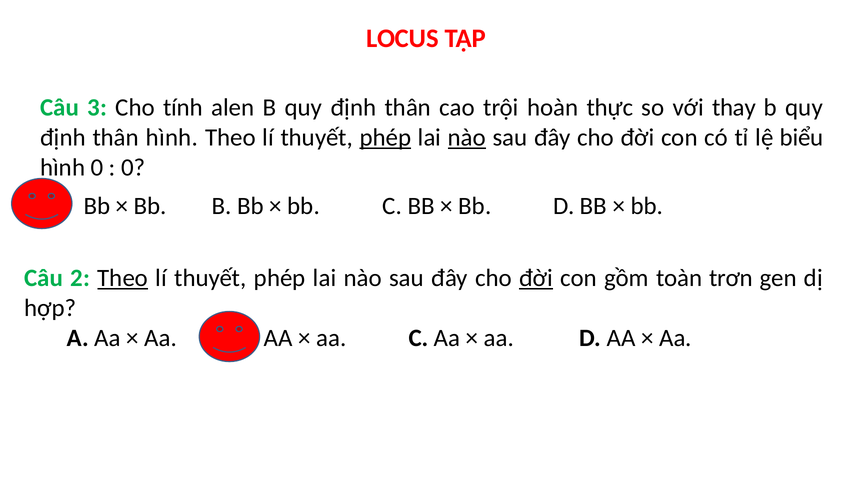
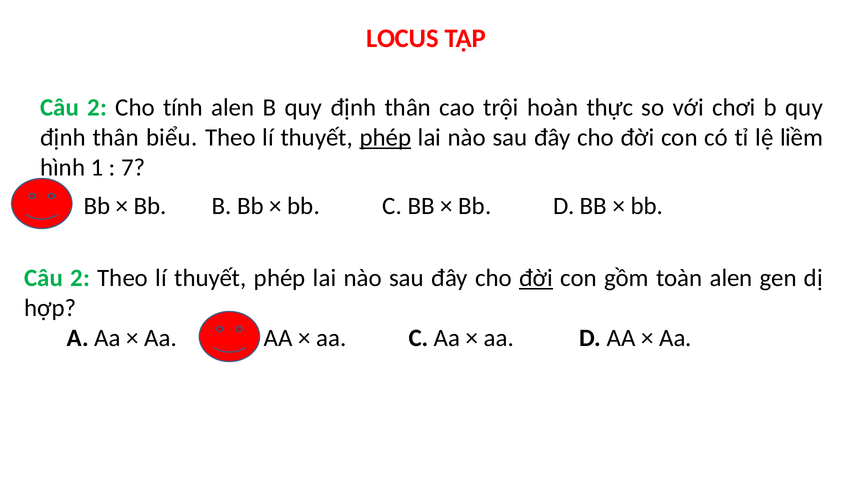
3: 3 -> 2 (97, 108)
thay: thay -> chơi (734, 108)
thân hình: hình -> biểu (172, 138)
nào underline: present -> none (467, 138)
biểu: biểu -> liềm (801, 138)
0: 0 -> 1 (97, 167)
0: 0 -> 7 (133, 167)
Theo underline: present -> none (123, 278)
toàn trơn: trơn -> alen (731, 278)
